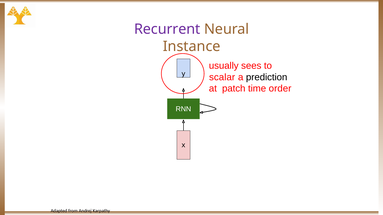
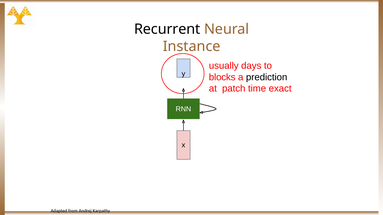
Recurrent colour: purple -> black (167, 29)
sees: sees -> days (251, 66)
scalar: scalar -> blocks (222, 77)
order: order -> exact (280, 89)
